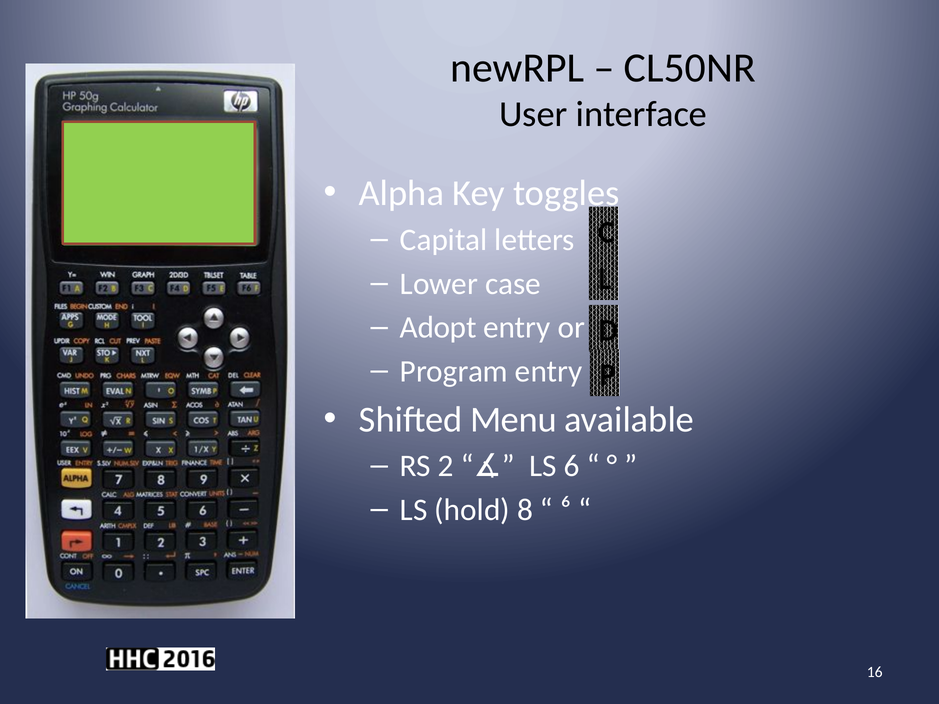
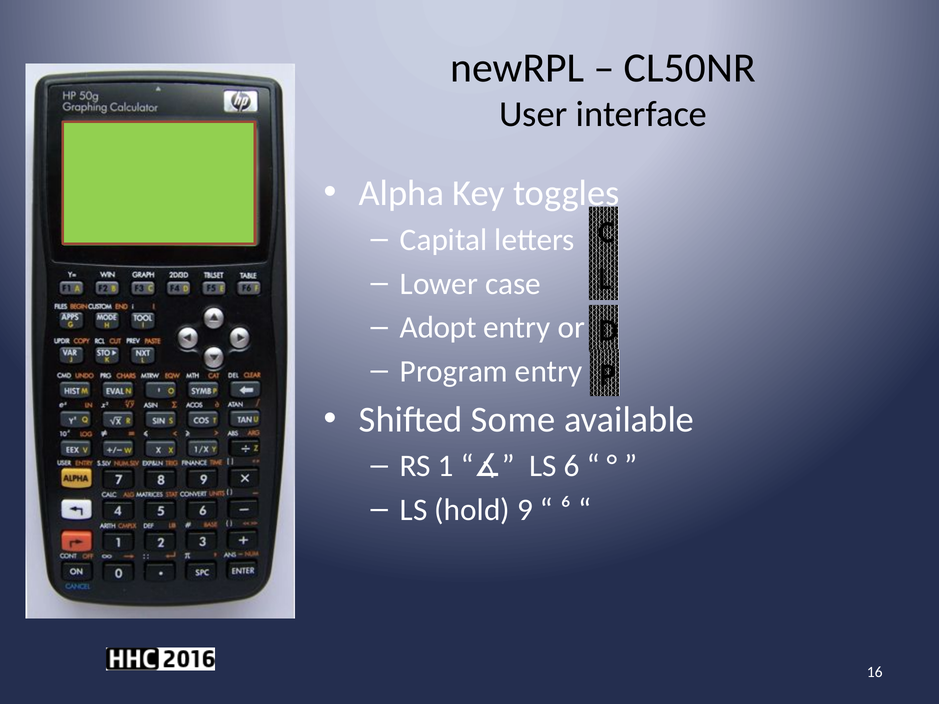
Menu: Menu -> Some (513, 420)
2: 2 -> 1 (446, 466)
8: 8 -> 9 (525, 510)
